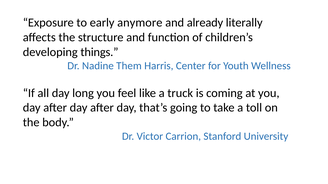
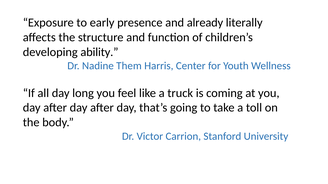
anymore: anymore -> presence (140, 23)
things: things -> ability (99, 52)
